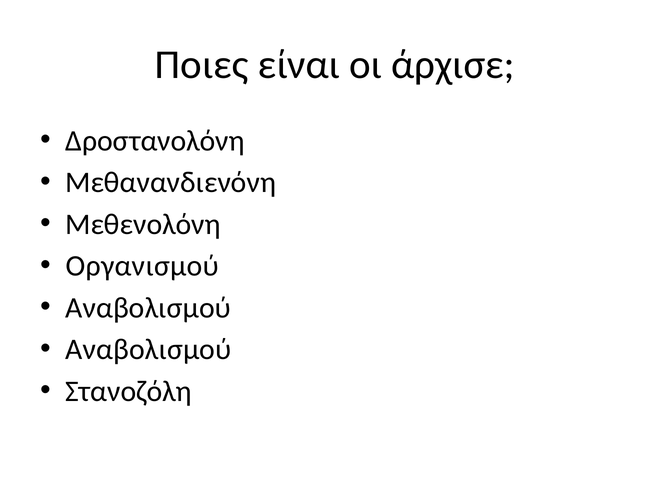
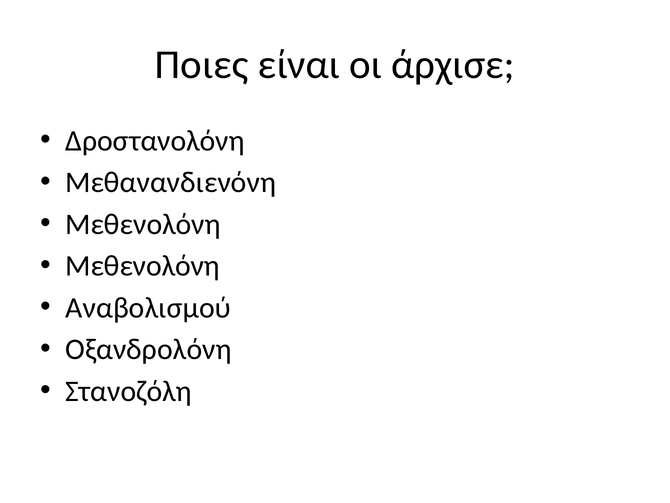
Οργανισμού: Οργανισμού -> Μεθενολόνη (143, 266)
Αναβολισμού: Αναβολισμού -> Οξανδρολόνη (148, 349)
